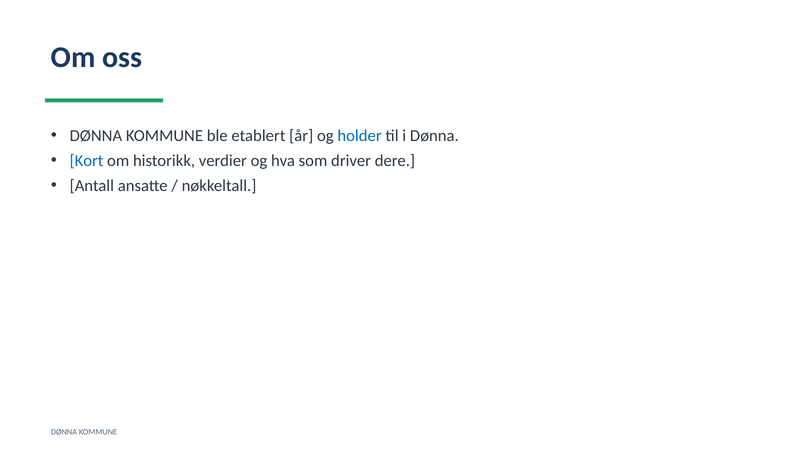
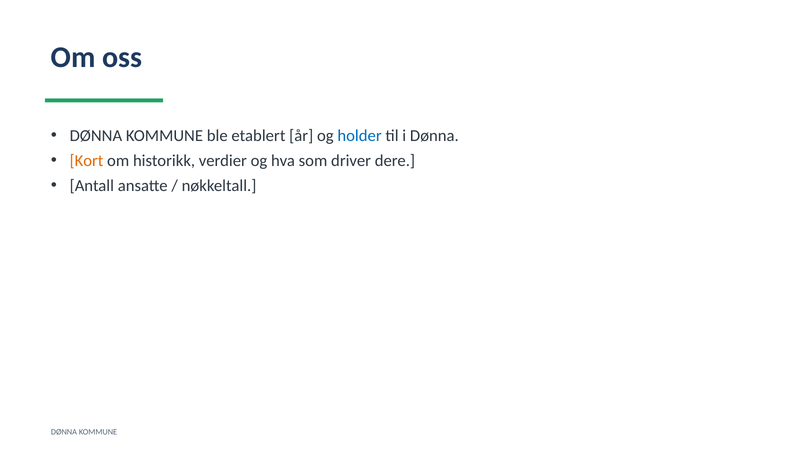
Kort colour: blue -> orange (87, 161)
